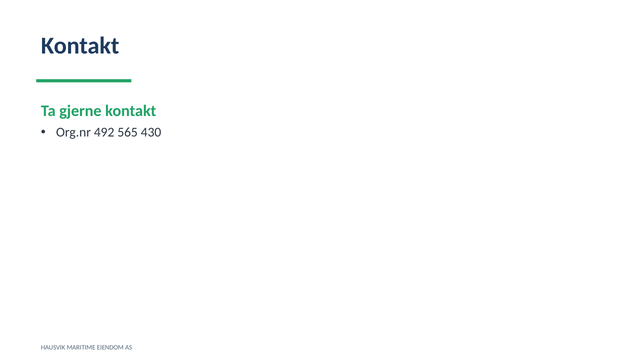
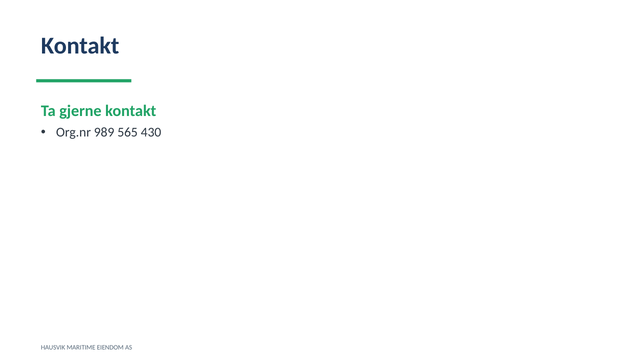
492: 492 -> 989 (104, 132)
